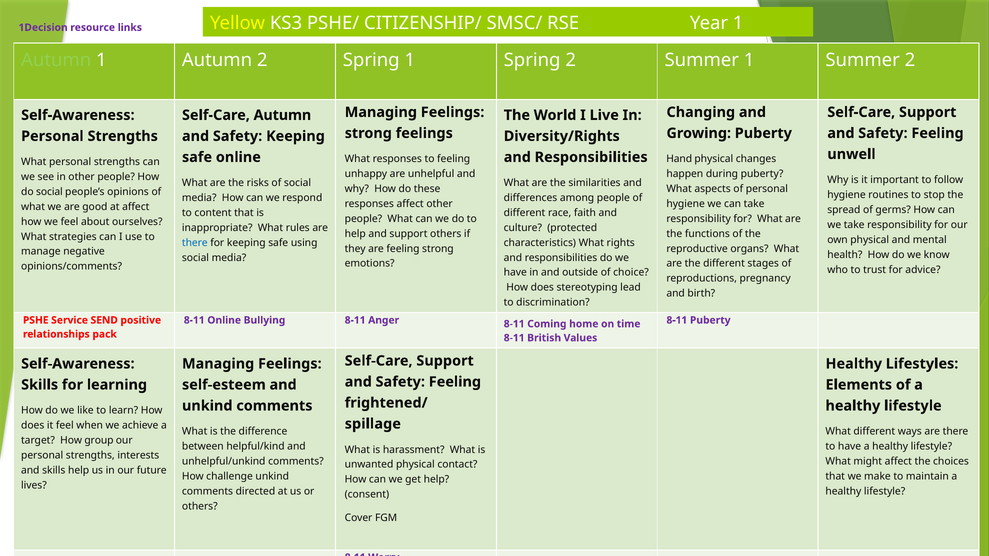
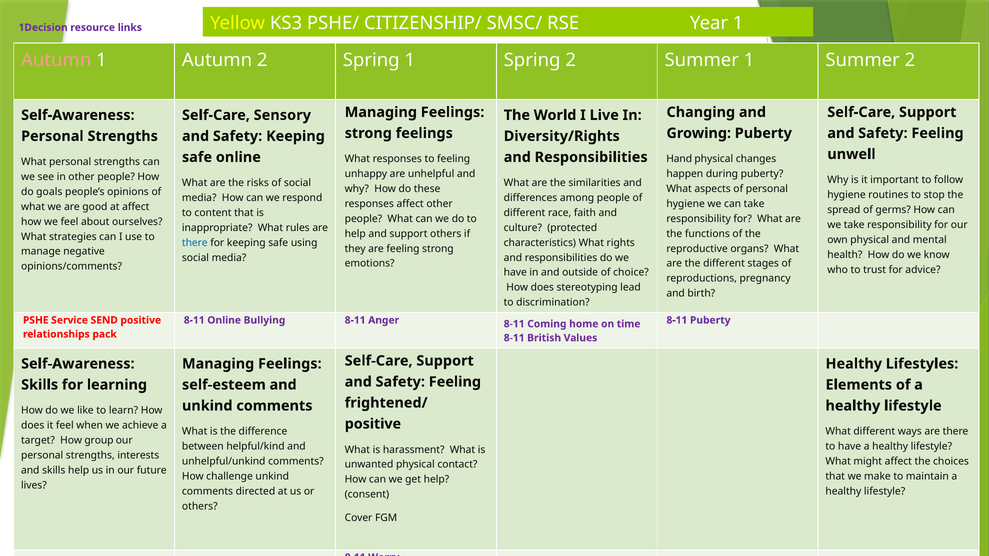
Autumn colour: light green -> pink (56, 60)
Self-Care Autumn: Autumn -> Sensory (282, 115)
do social: social -> goals (49, 192)
spillage: spillage -> positive (373, 424)
